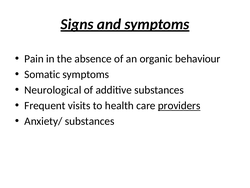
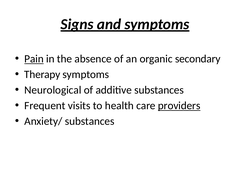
Pain underline: none -> present (34, 59)
behaviour: behaviour -> secondary (198, 59)
Somatic: Somatic -> Therapy (42, 74)
